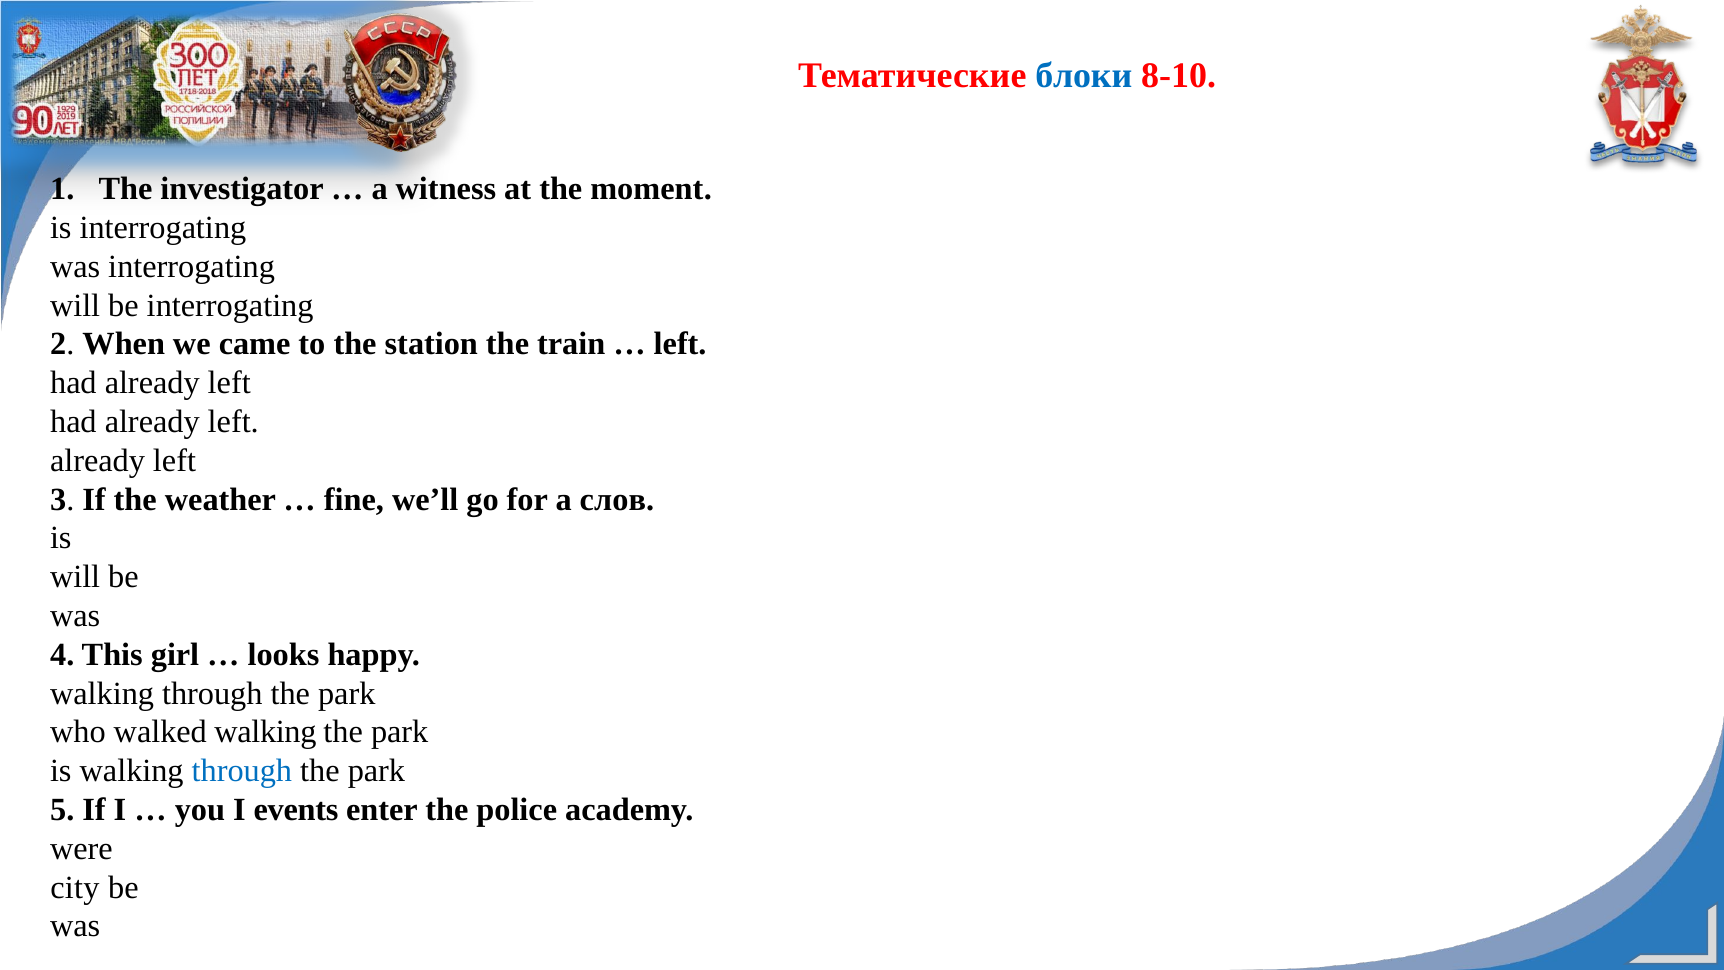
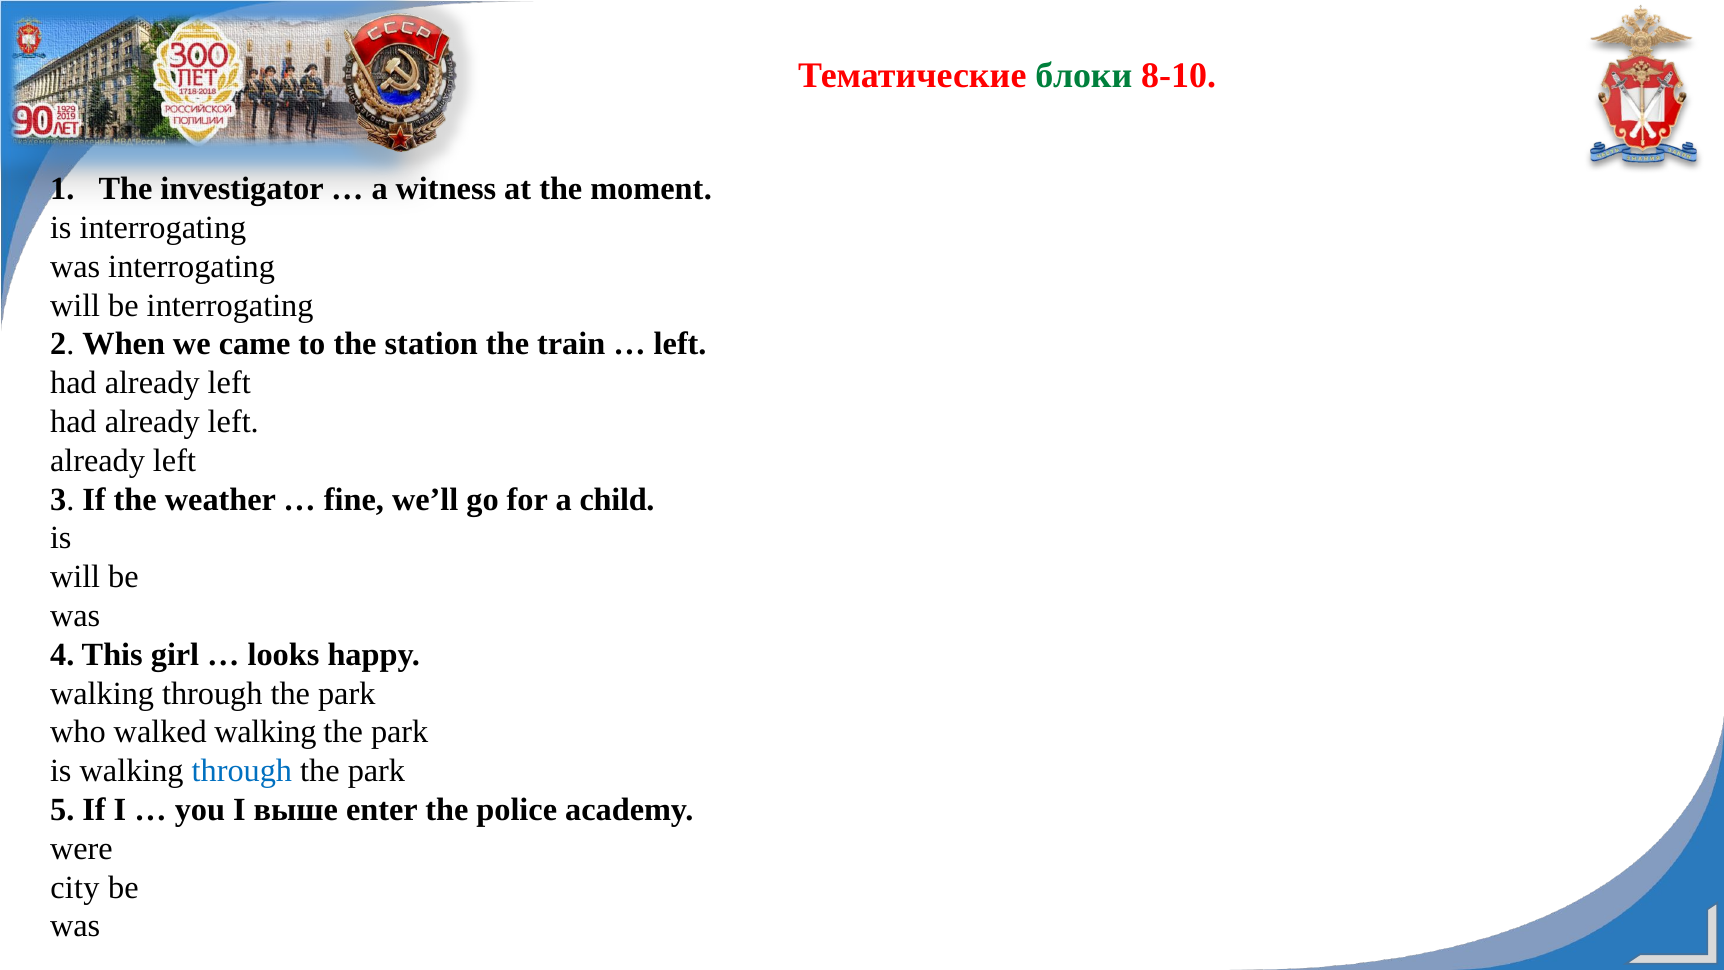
блоки colour: blue -> green (1084, 75)
слов: слов -> child (617, 499)
events: events -> выше (296, 810)
